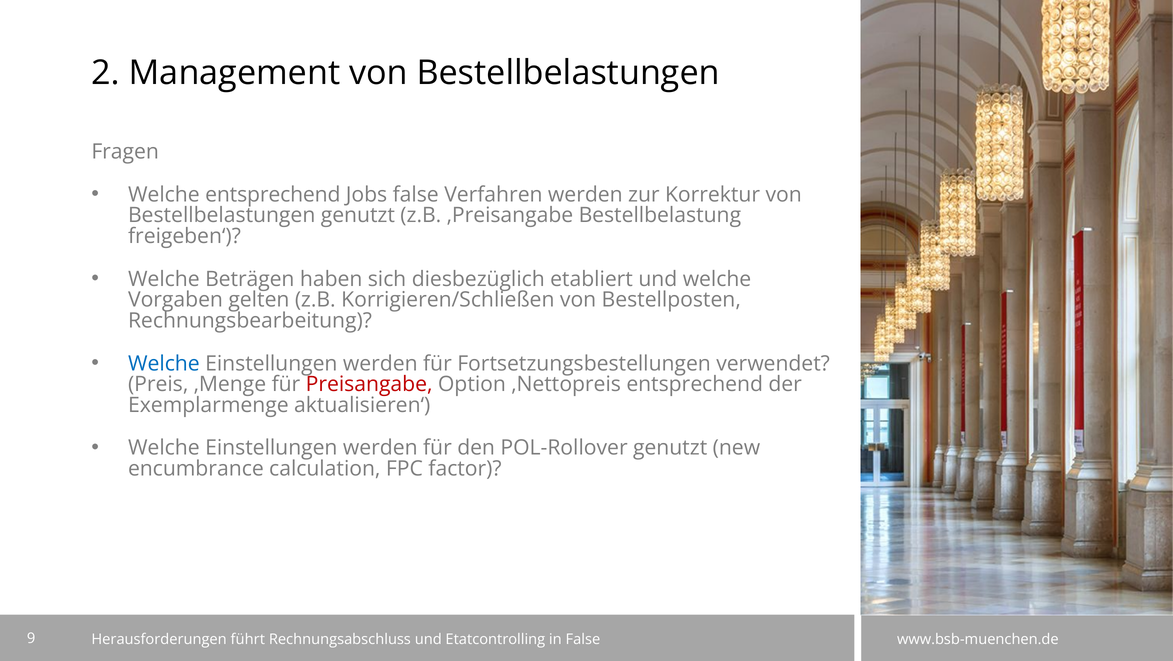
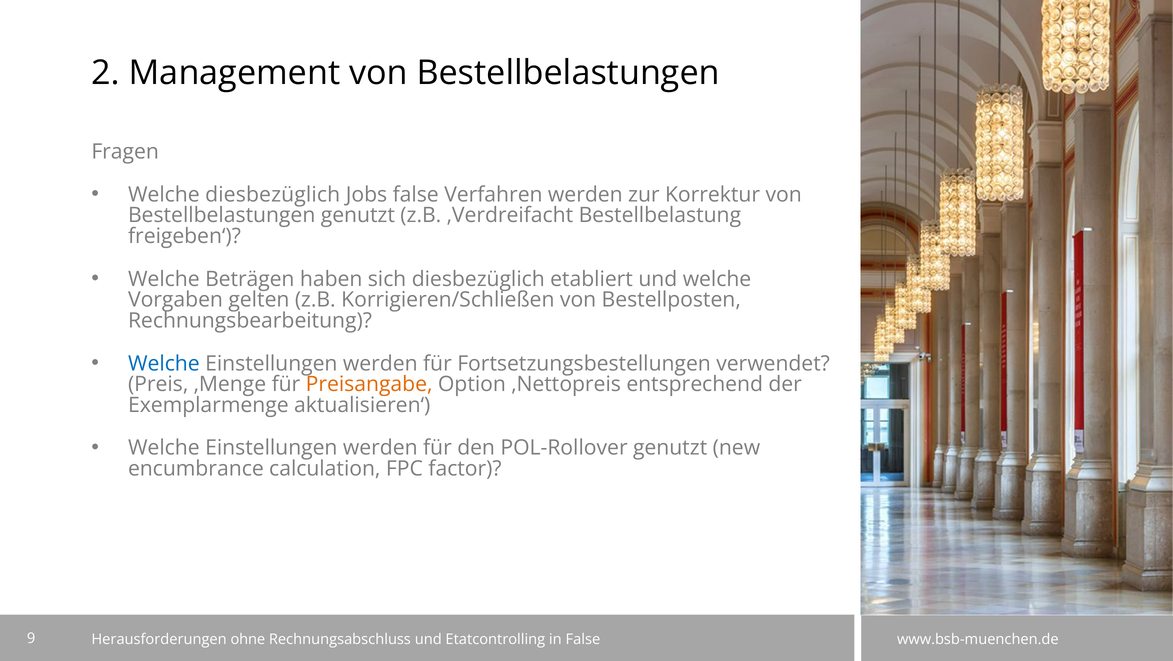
Welche entsprechend: entsprechend -> diesbezüglich (273, 194)
‚Preisangabe: ‚Preisangabe -> ‚Verdreifacht (510, 215)
Preisangabe colour: red -> orange (369, 384)
führt: führt -> ohne (248, 639)
